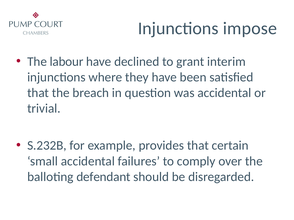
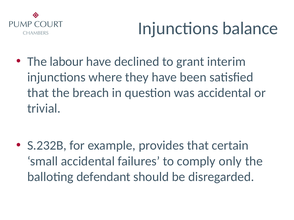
impose: impose -> balance (250, 28)
over: over -> only (230, 161)
